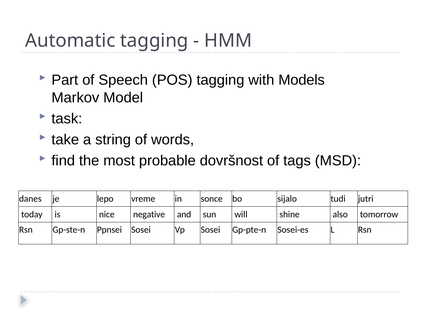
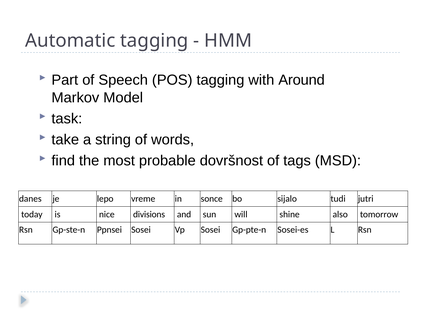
Models: Models -> Around (302, 80)
negative: negative -> divisions (149, 215)
